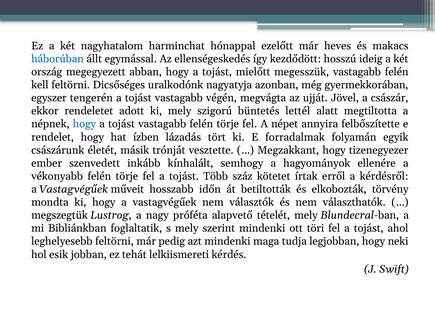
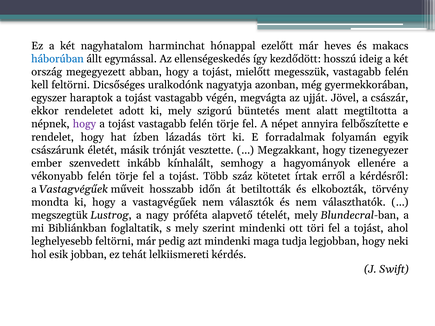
tengerén: tengerén -> haraptok (91, 98)
lettél: lettél -> ment (298, 111)
hogy colour: blue -> purple (84, 124)
